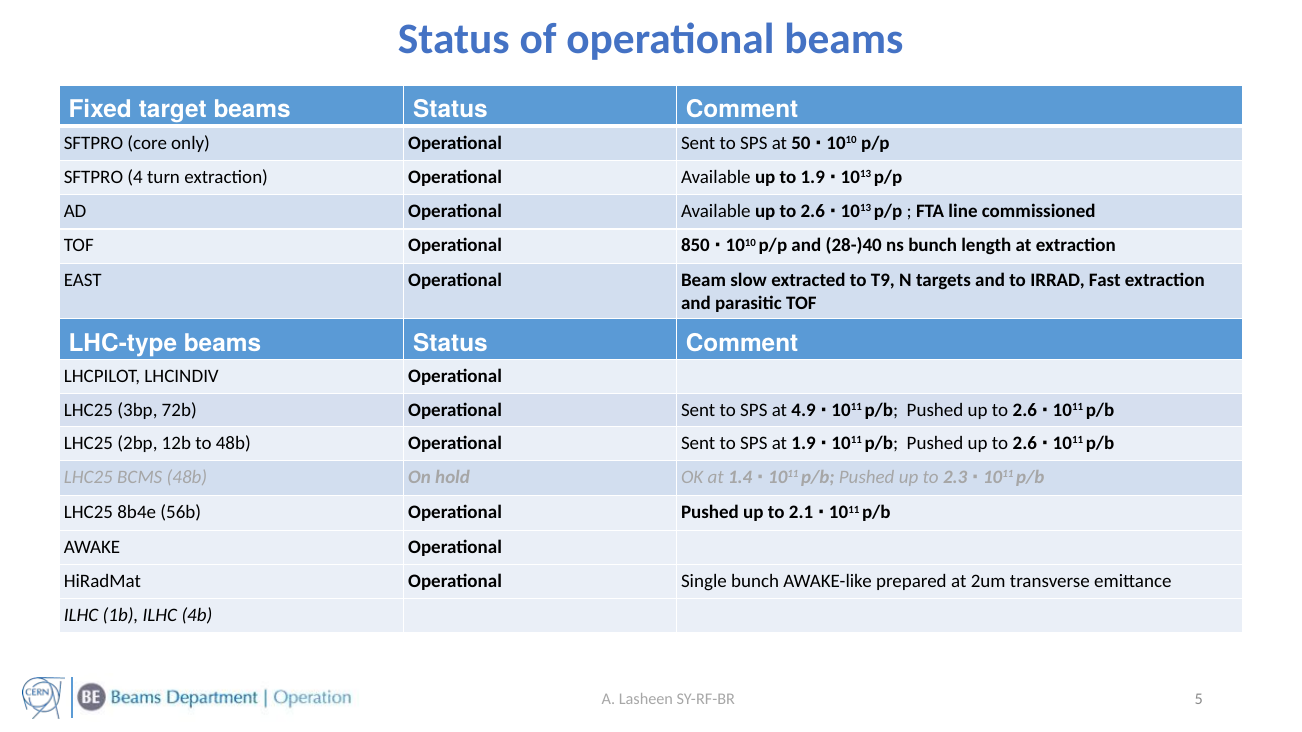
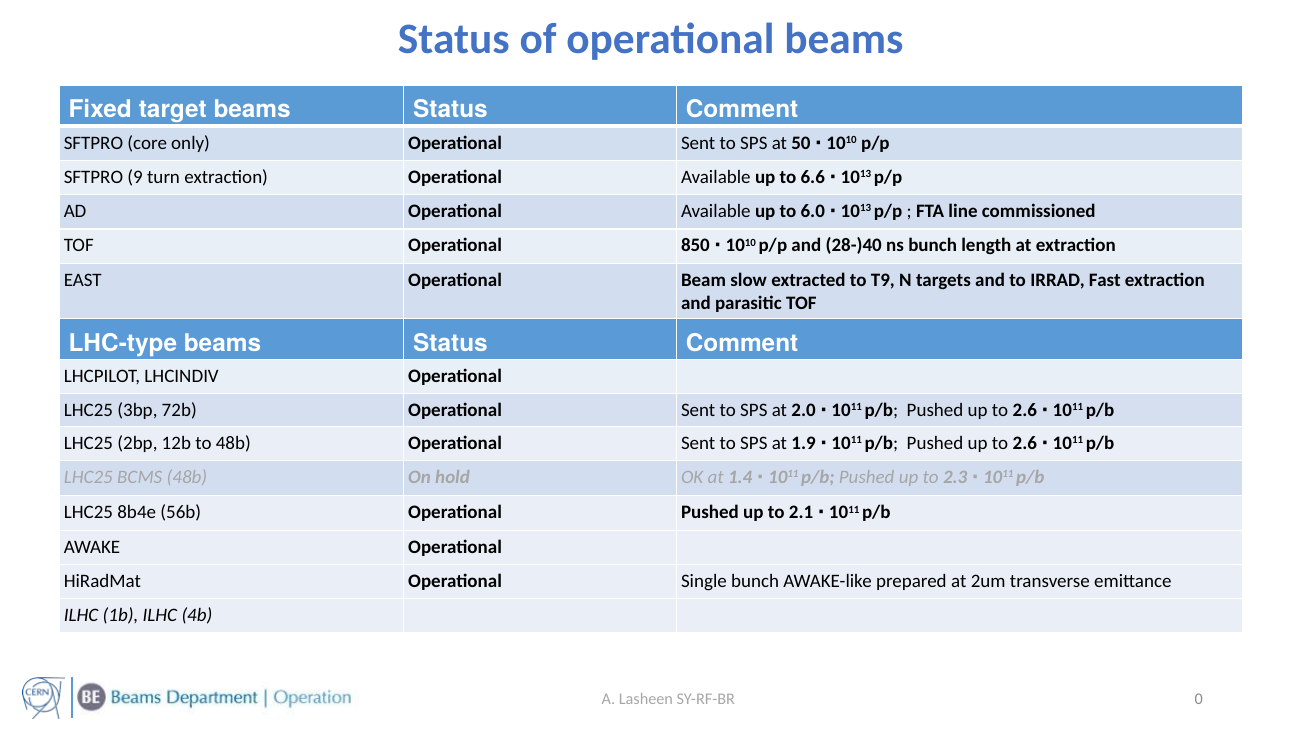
4: 4 -> 9 (135, 177)
to 1.9: 1.9 -> 6.6 (813, 177)
Available up to 2.6: 2.6 -> 6.0 (813, 211)
4.9: 4.9 -> 2.0 (804, 410)
5: 5 -> 0 (1199, 699)
